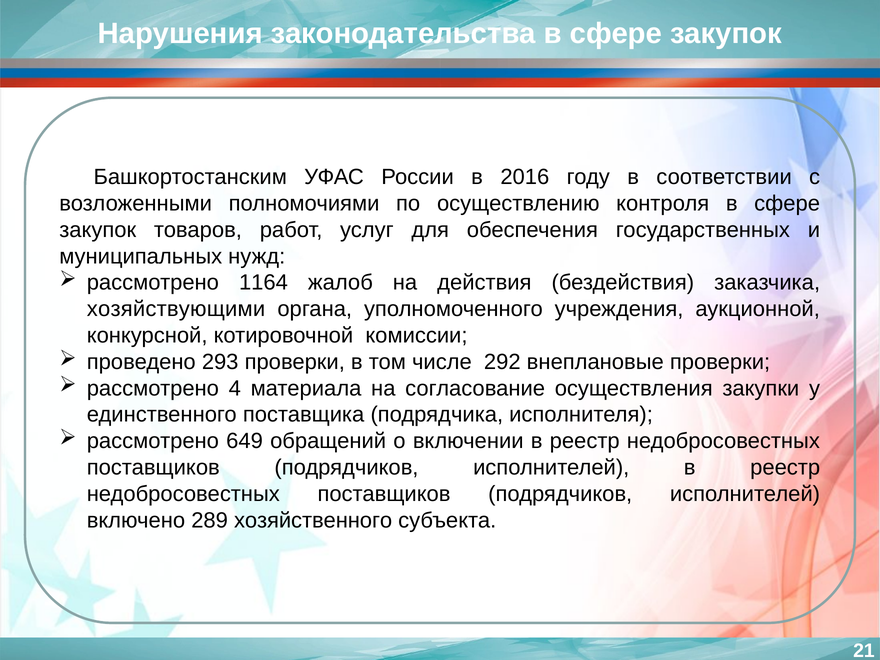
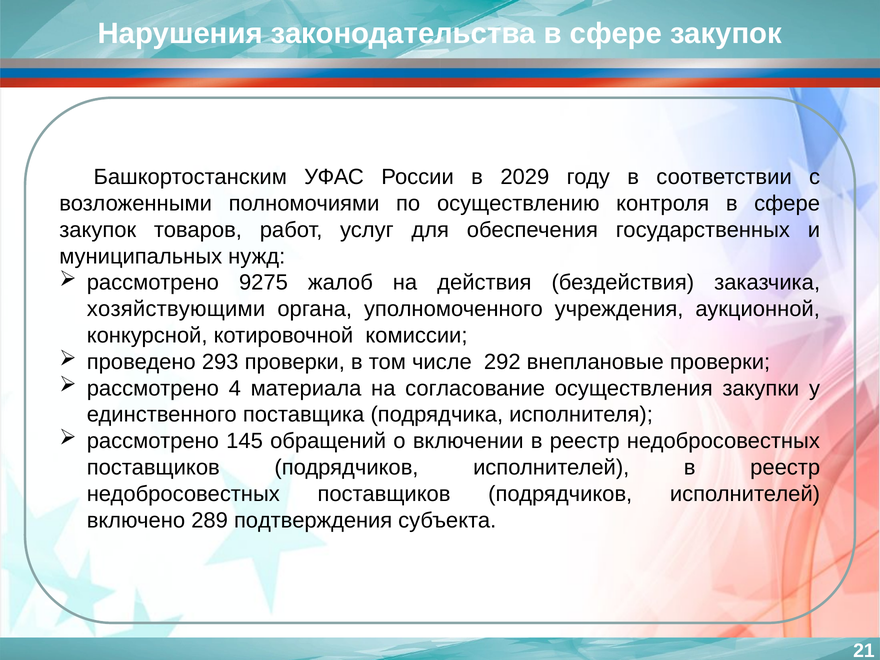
2016: 2016 -> 2029 (525, 177)
1164: 1164 -> 9275 (263, 283)
649: 649 -> 145 (245, 441)
хозяйственного: хозяйственного -> подтверждения (313, 520)
